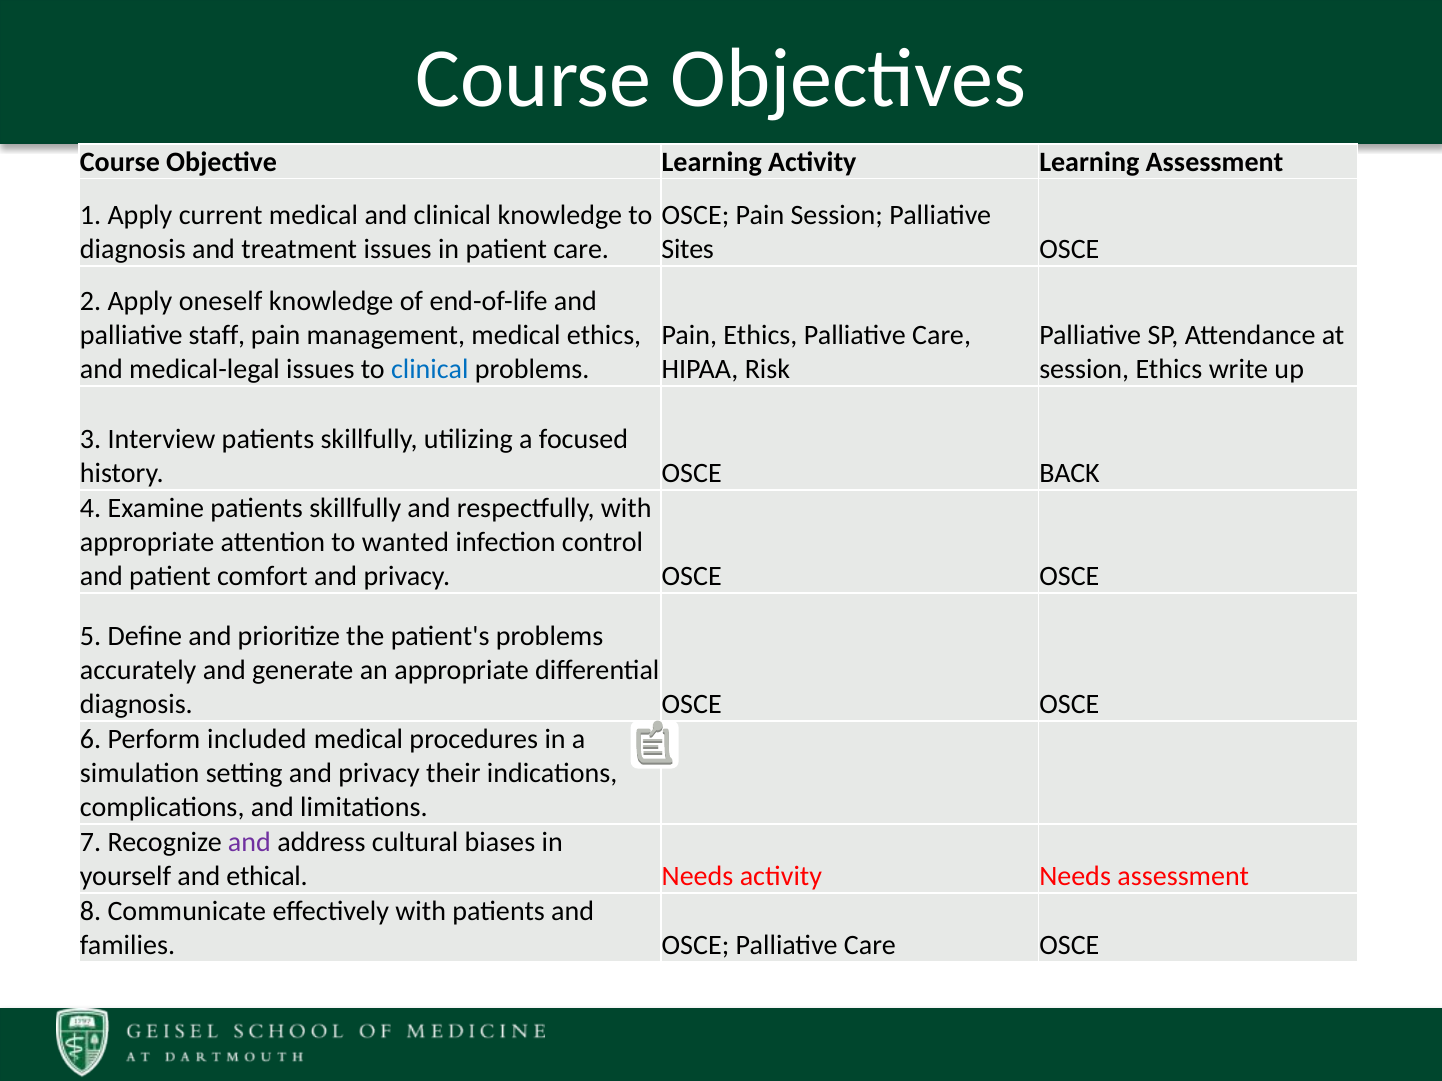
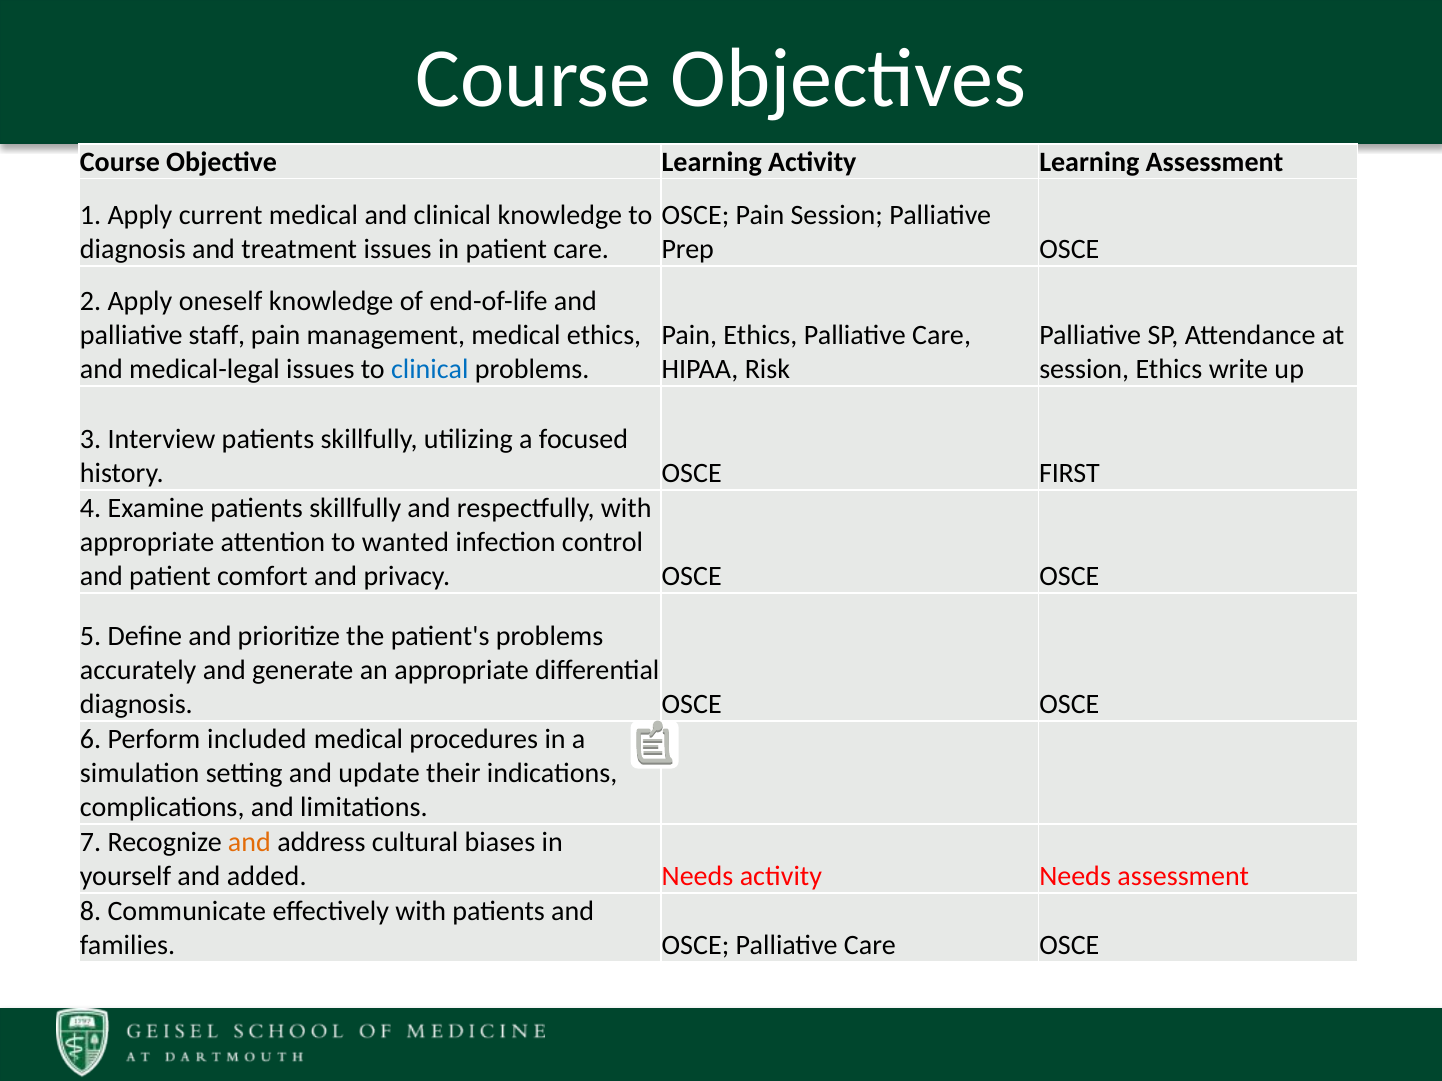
Sites: Sites -> Prep (688, 249)
BACK: BACK -> FIRST (1069, 474)
setting and privacy: privacy -> update (379, 773)
and colour: purple -> orange (249, 842)
ethical: ethical -> added (267, 877)
